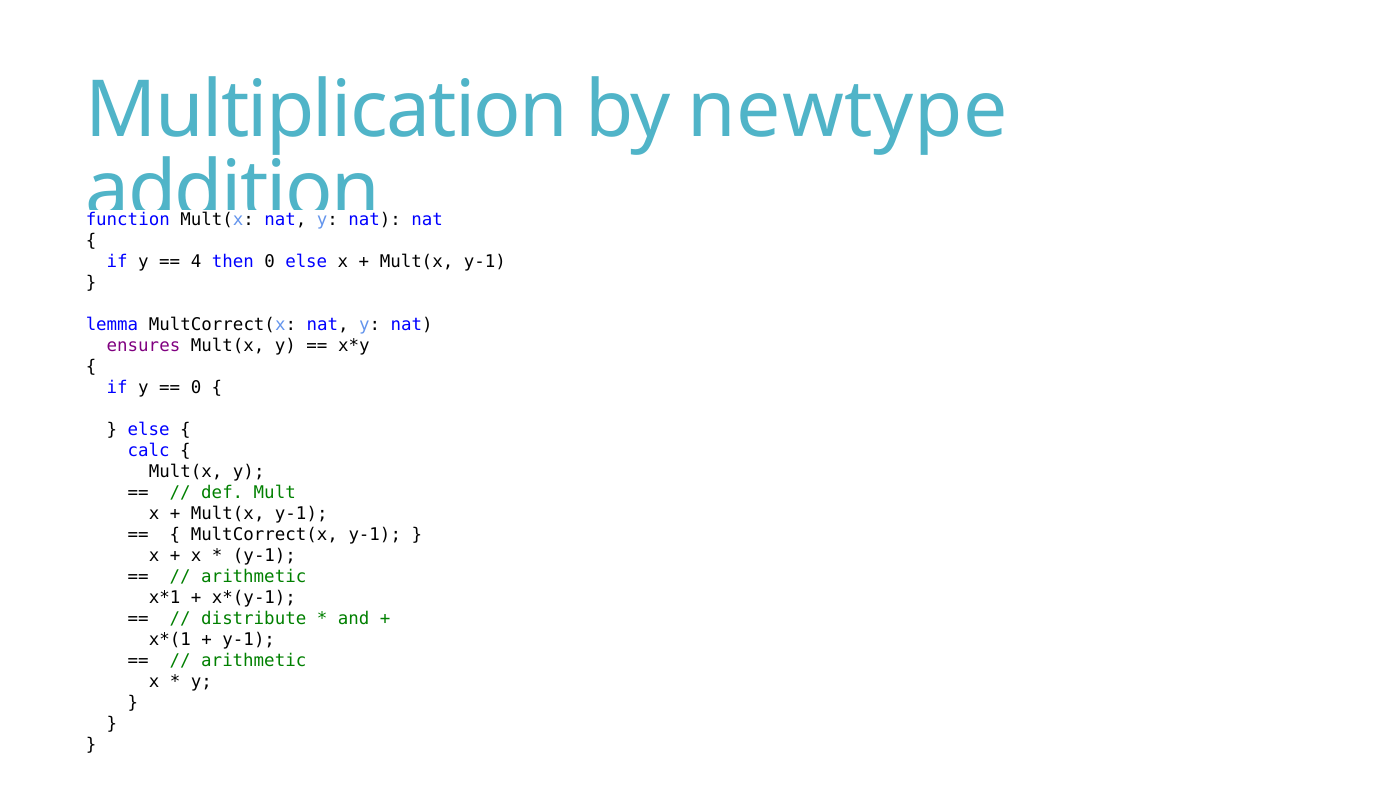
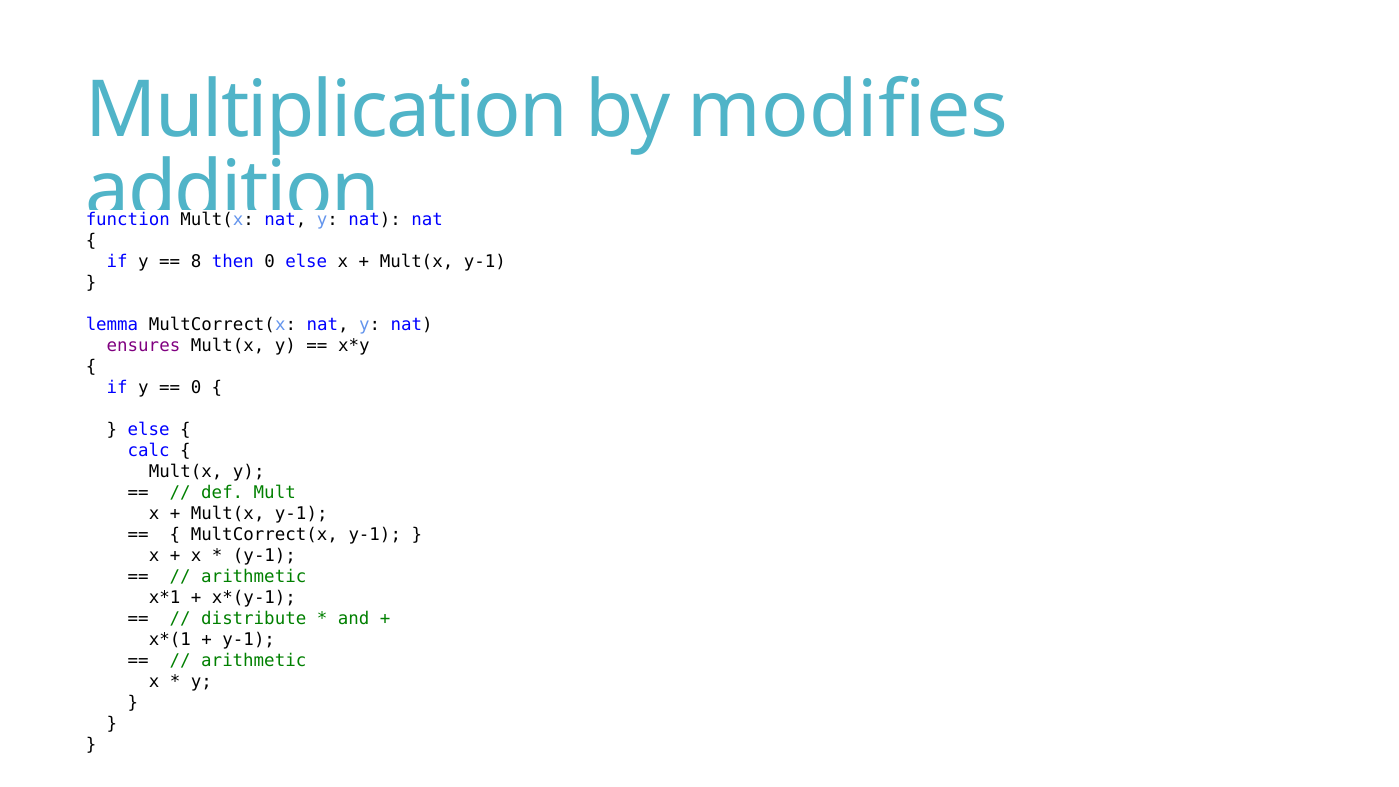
newtype: newtype -> modifies (848, 110)
4: 4 -> 8 (196, 262)
